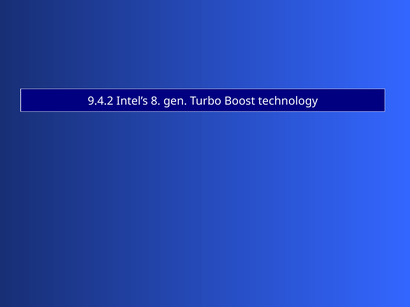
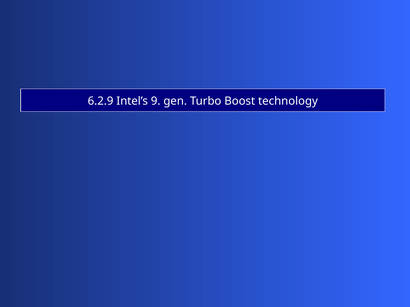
9.4.2: 9.4.2 -> 6.2.9 (101, 101)
8: 8 -> 9 (156, 101)
